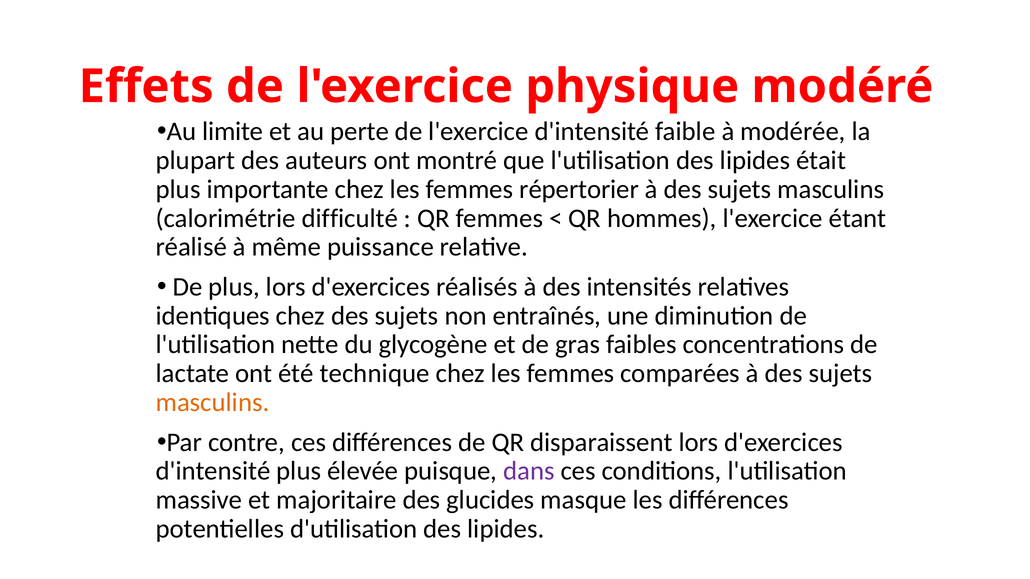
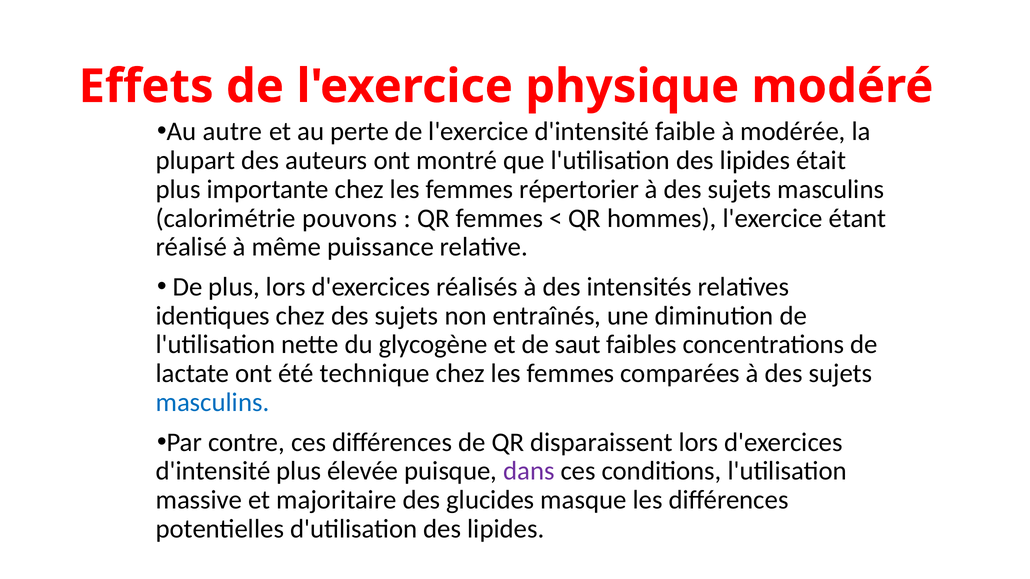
limite: limite -> autre (233, 131)
difficulté: difficulté -> pouvons (350, 218)
gras: gras -> saut (578, 345)
masculins colour: orange -> blue (213, 403)
